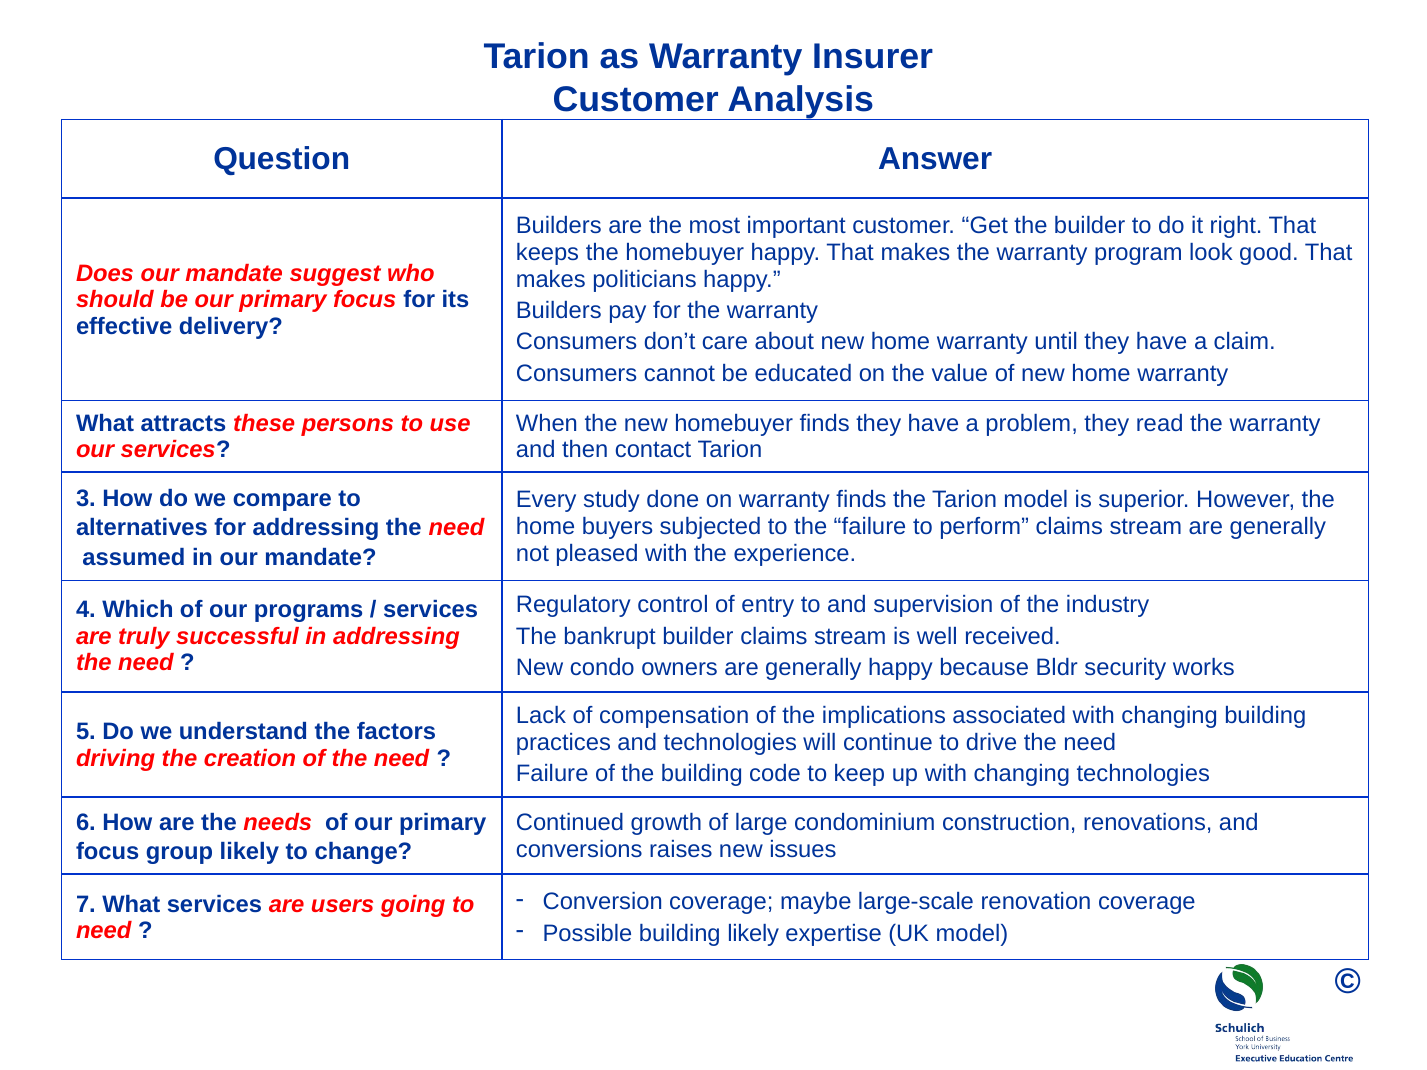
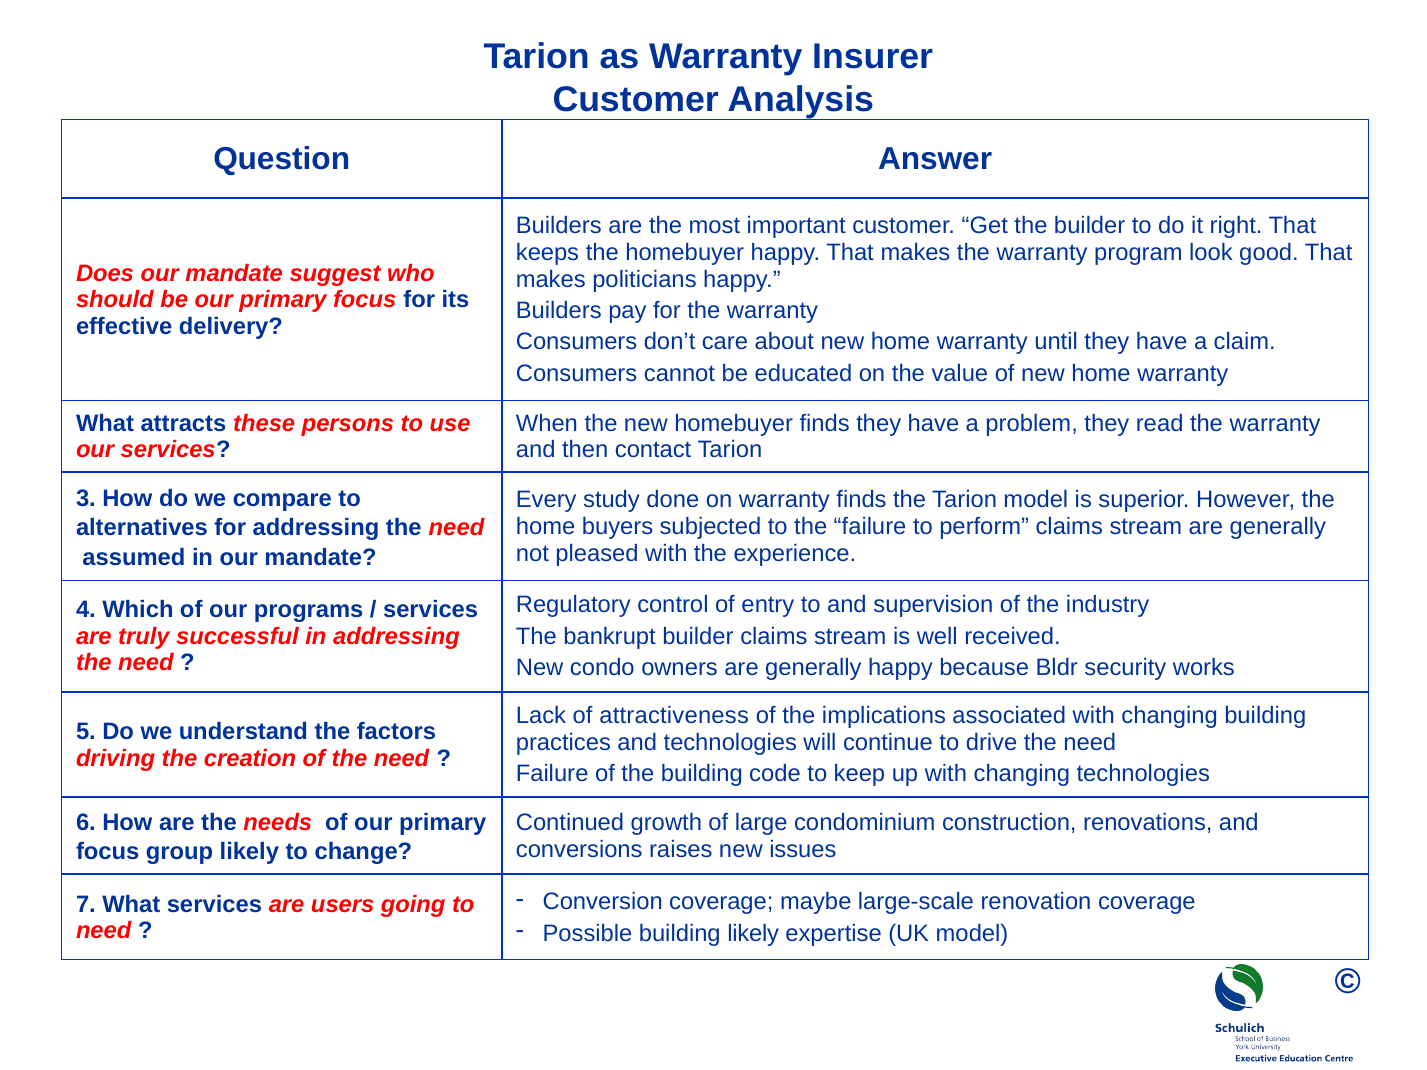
compensation: compensation -> attractiveness (674, 716)
